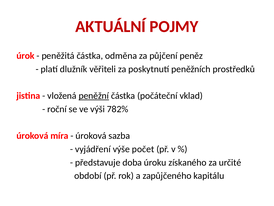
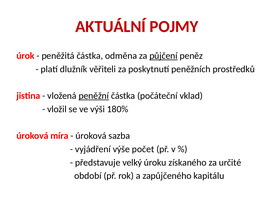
půjčení underline: none -> present (163, 56)
roční: roční -> vložil (57, 109)
782%: 782% -> 180% (118, 109)
doba: doba -> velký (132, 162)
